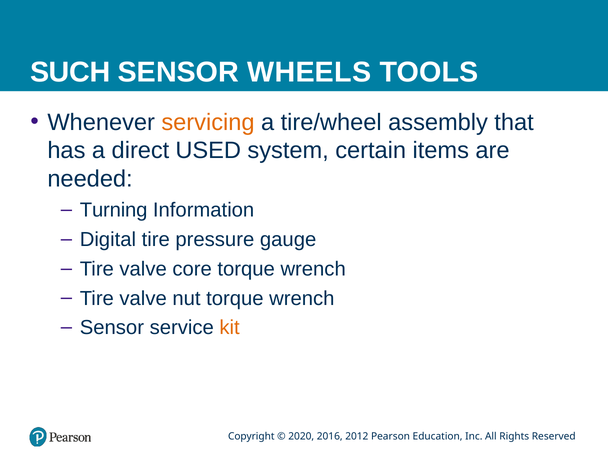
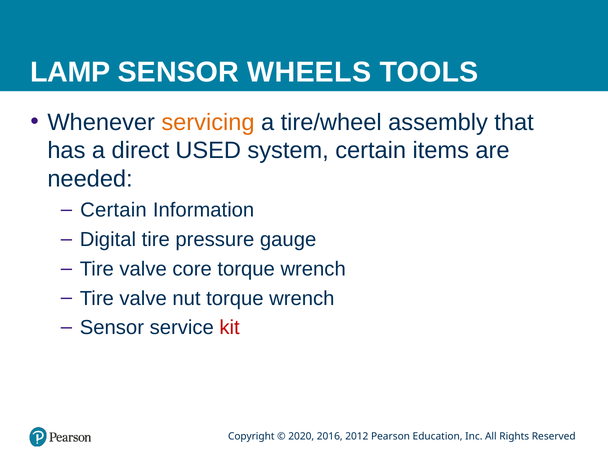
SUCH: SUCH -> LAMP (70, 72)
Turning: Turning -> Certain (113, 210)
kit colour: orange -> red (230, 328)
